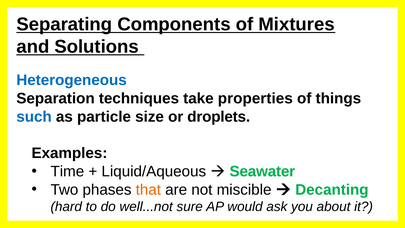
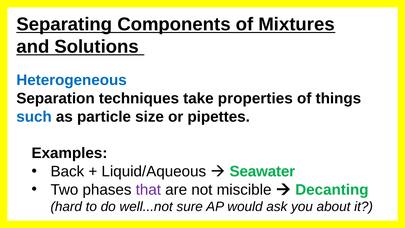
droplets: droplets -> pipettes (219, 117)
Time: Time -> Back (67, 171)
that colour: orange -> purple (148, 190)
